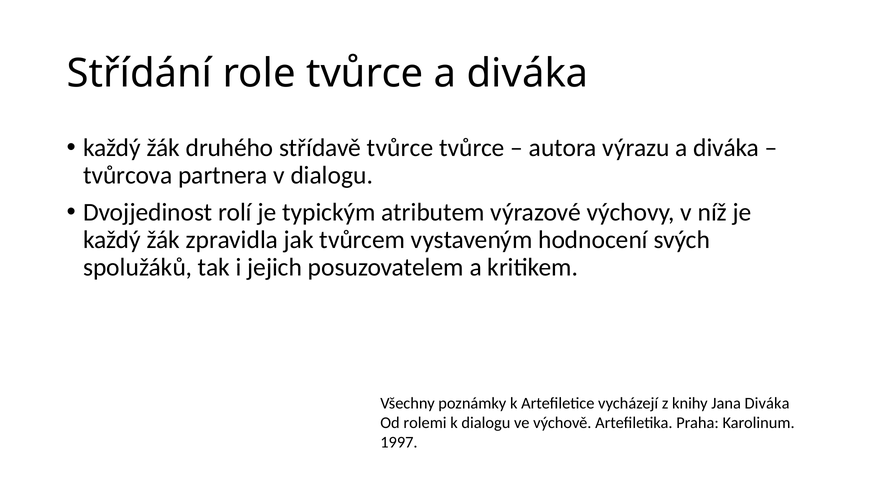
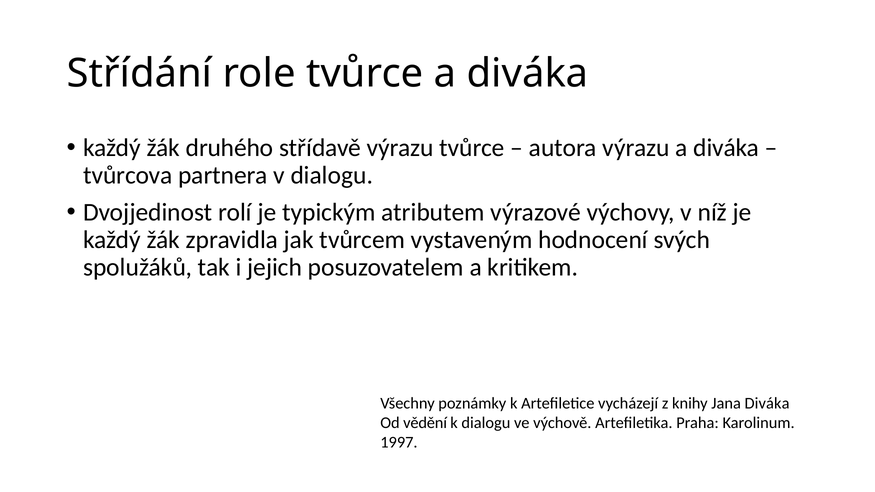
střídavě tvůrce: tvůrce -> výrazu (400, 148)
rolemi: rolemi -> vědění (425, 423)
